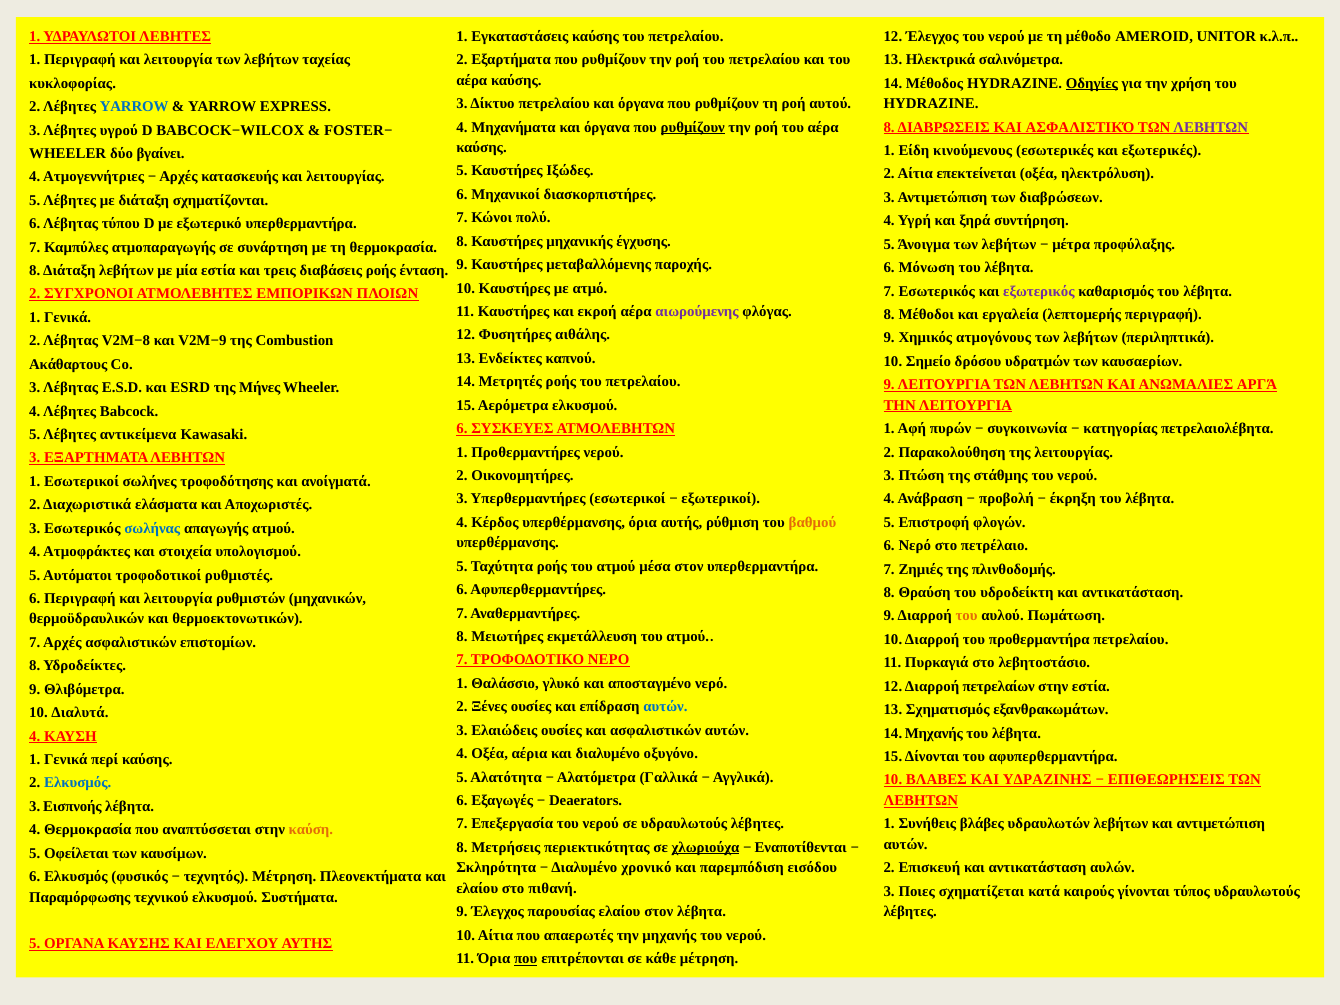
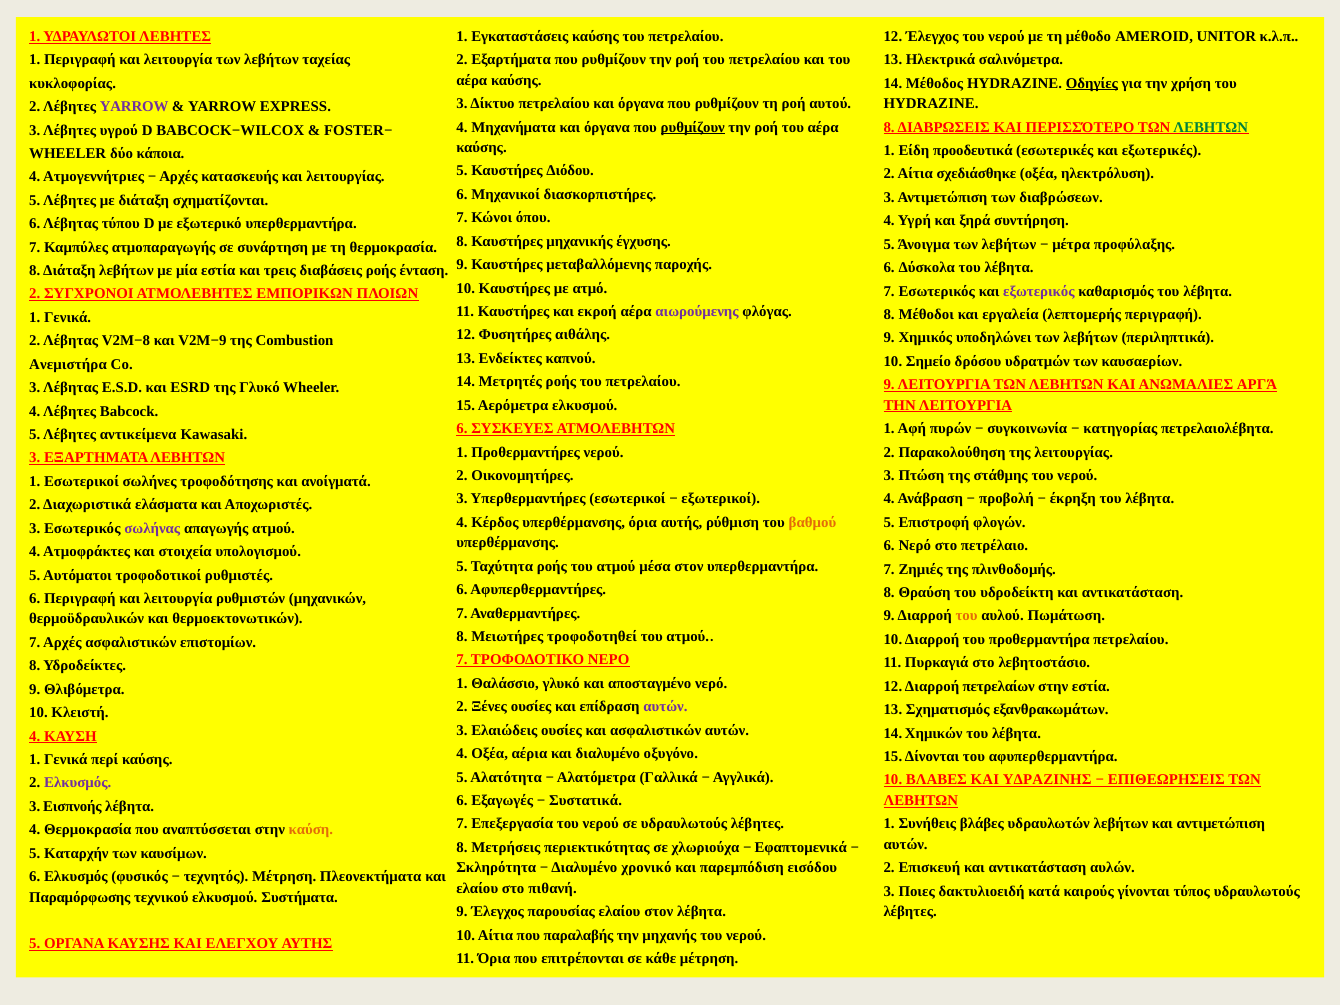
YARROW colour: blue -> purple (134, 107)
ΑΣΦΑΛΙΣΤΙΚΌ: ΑΣΦΑΛΙΣΤΙΚΌ -> ΠΕΡΙΣΣΌΤΕΡΟ (1080, 127)
ΛΕΒΗΤΩΝ colour: purple -> green (1211, 127)
κινούμενους: κινούμενους -> προοδευτικά (973, 151)
βγαίνει: βγαίνει -> κάποια (161, 154)
Ιξώδες: Ιξώδες -> Διόδου (570, 171)
επεκτείνεται: επεκτείνεται -> σχεδιάσθηκε (976, 174)
πολύ: πολύ -> όπου (533, 218)
Μόνωση: Μόνωση -> Δύσκολα (927, 268)
ατμογόνους: ατμογόνους -> υποδηλώνει (994, 338)
Ακάθαρτους: Ακάθαρτους -> Ανεμιστήρα (68, 364)
της Μήνες: Μήνες -> Γλυκό (260, 388)
σωλήνας colour: blue -> purple (152, 528)
εκμετάλλευση: εκμετάλλευση -> τροφοδοτηθεί (592, 637)
αυτών colour: blue -> purple (665, 707)
Διαλυτά: Διαλυτά -> Κλειστή (80, 713)
14 Μηχανής: Μηχανής -> Χημικών (934, 733)
Ελκυσμός colour: blue -> purple (78, 783)
Deaerators: Deaerators -> Συστατικά (586, 801)
χλωριούχα underline: present -> none (706, 847)
Εναποτίθενται: Εναποτίθενται -> Εφαπτομενικά (801, 847)
Οφείλεται: Οφείλεται -> Καταρχήν (76, 853)
σχηματίζεται: σχηματίζεται -> δακτυλιοειδή (982, 891)
απαερωτές: απαερωτές -> παραλαβής (579, 935)
που underline: present -> none (526, 959)
